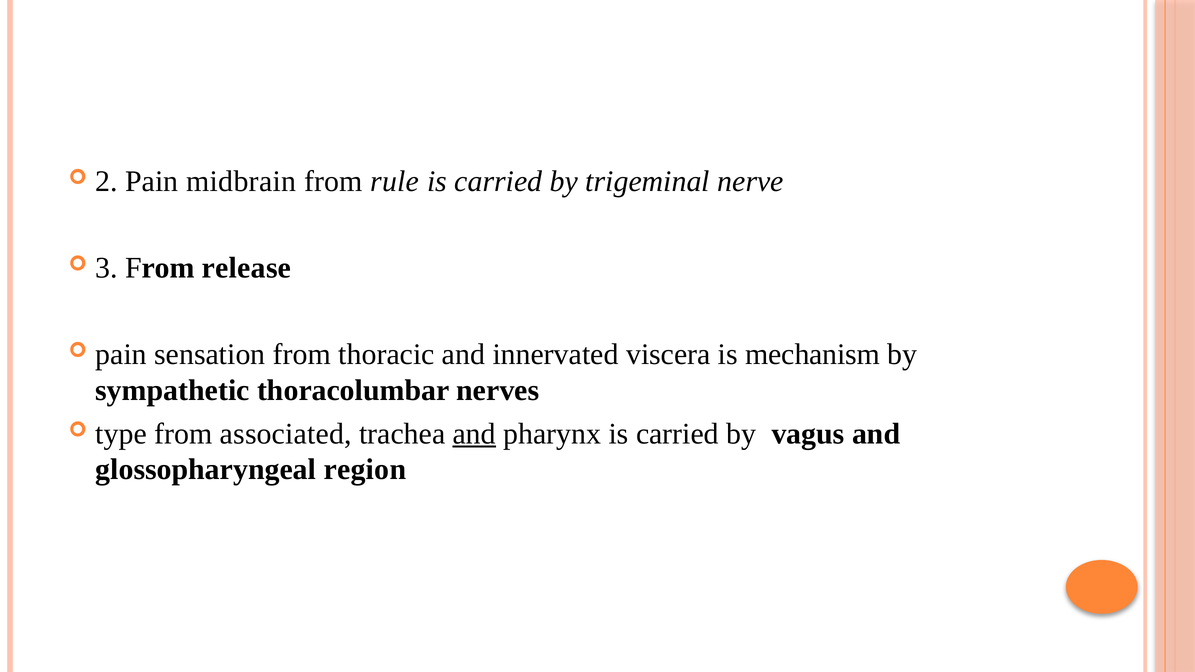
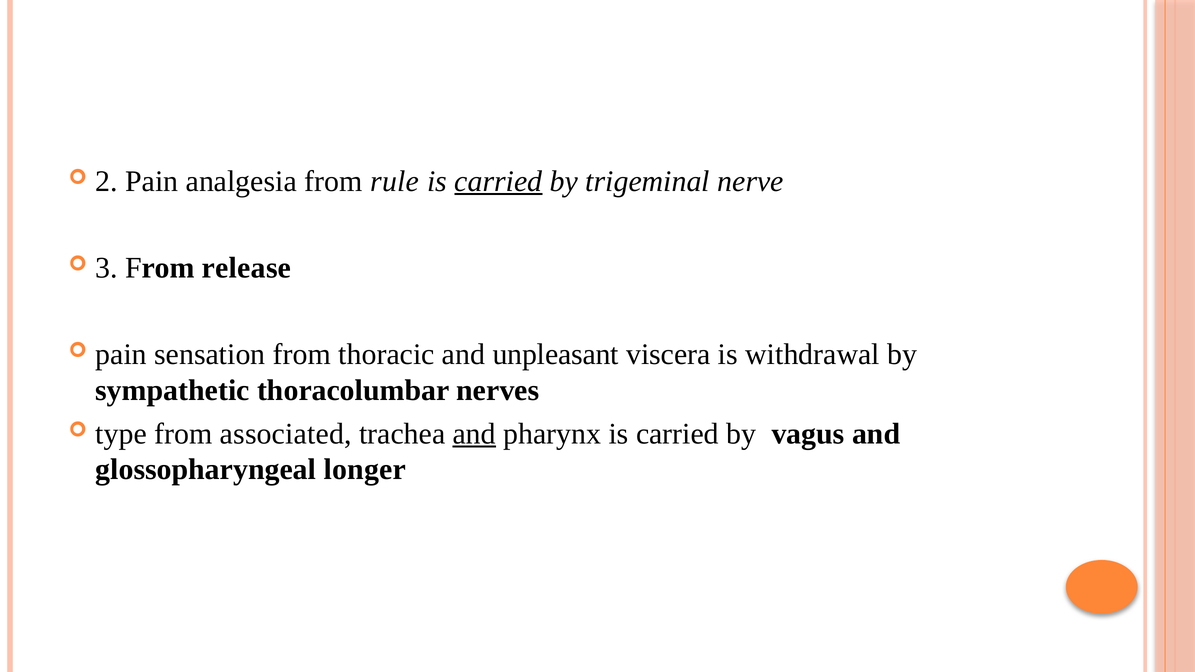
midbrain: midbrain -> analgesia (241, 181)
carried underline: none -> present (498, 181)
innervated: innervated -> unpleasant (556, 355)
mechanism: mechanism -> withdrawal (813, 355)
region: region -> longer (365, 470)
